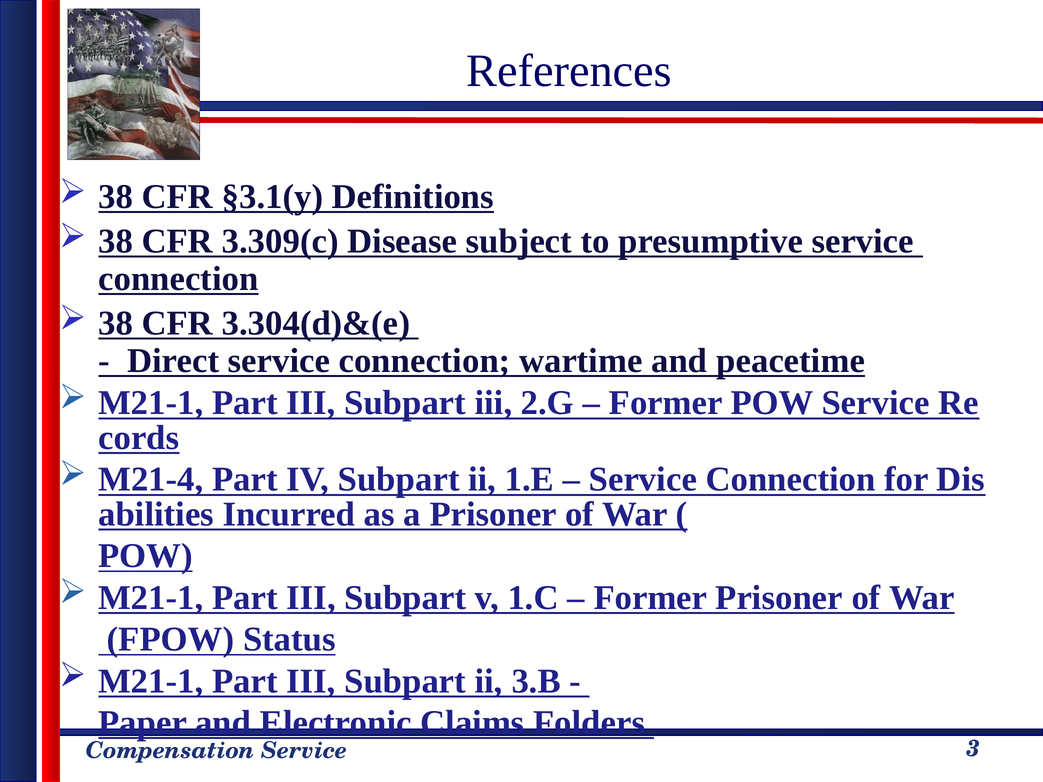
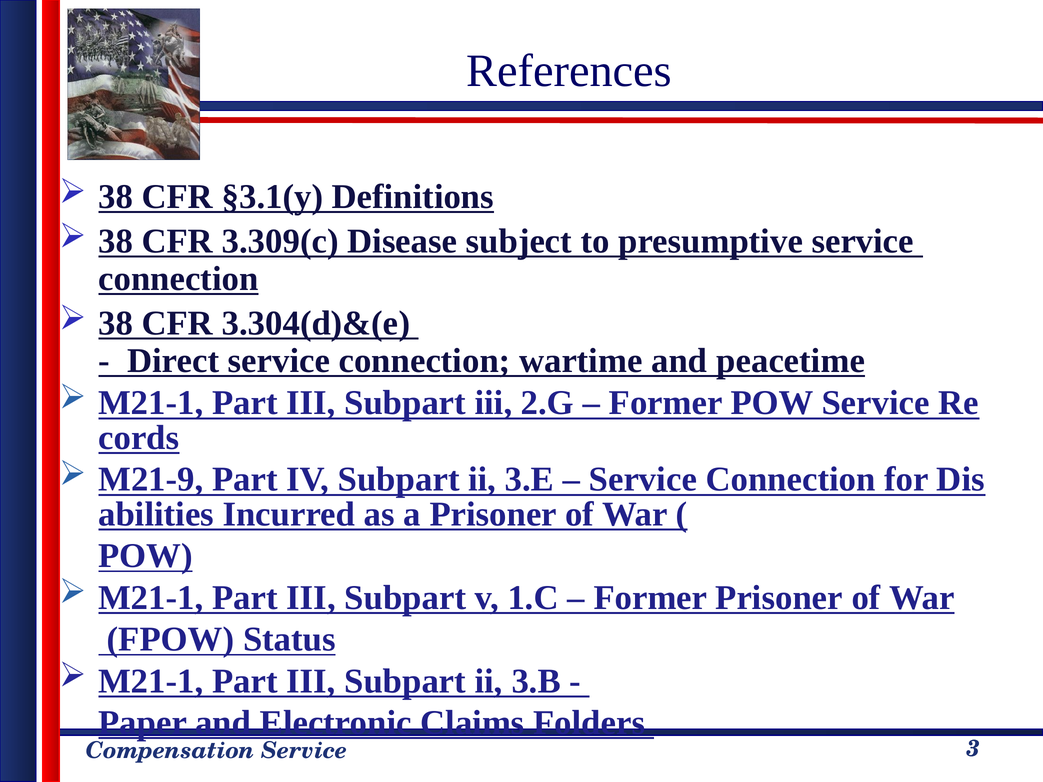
M21-4: M21-4 -> M21-9 (151, 480)
1.E: 1.E -> 3.E (529, 480)
